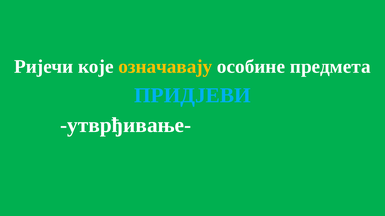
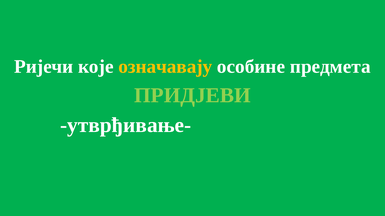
ПРИДЈЕВИ colour: light blue -> light green (192, 96)
